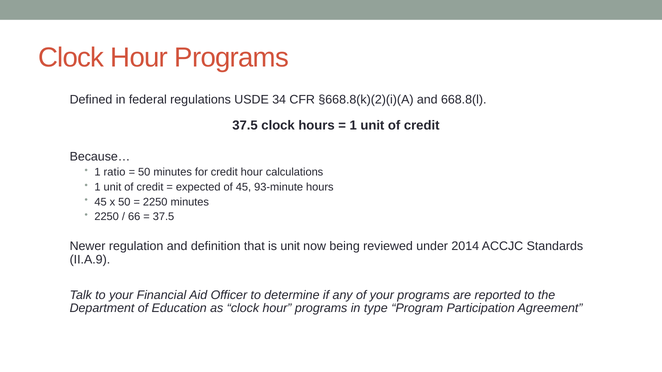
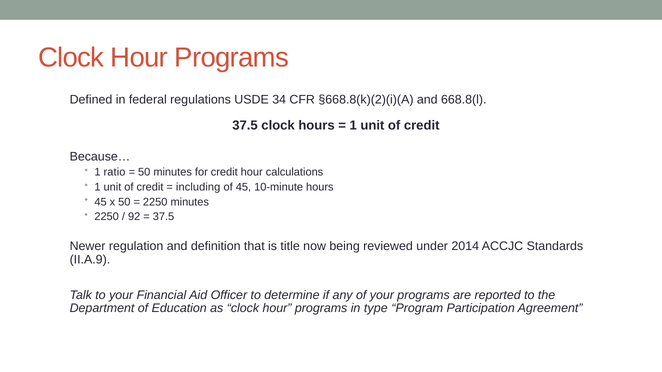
expected: expected -> including (198, 187)
93-minute: 93-minute -> 10-minute (279, 187)
66: 66 -> 92 (134, 217)
is unit: unit -> title (290, 247)
